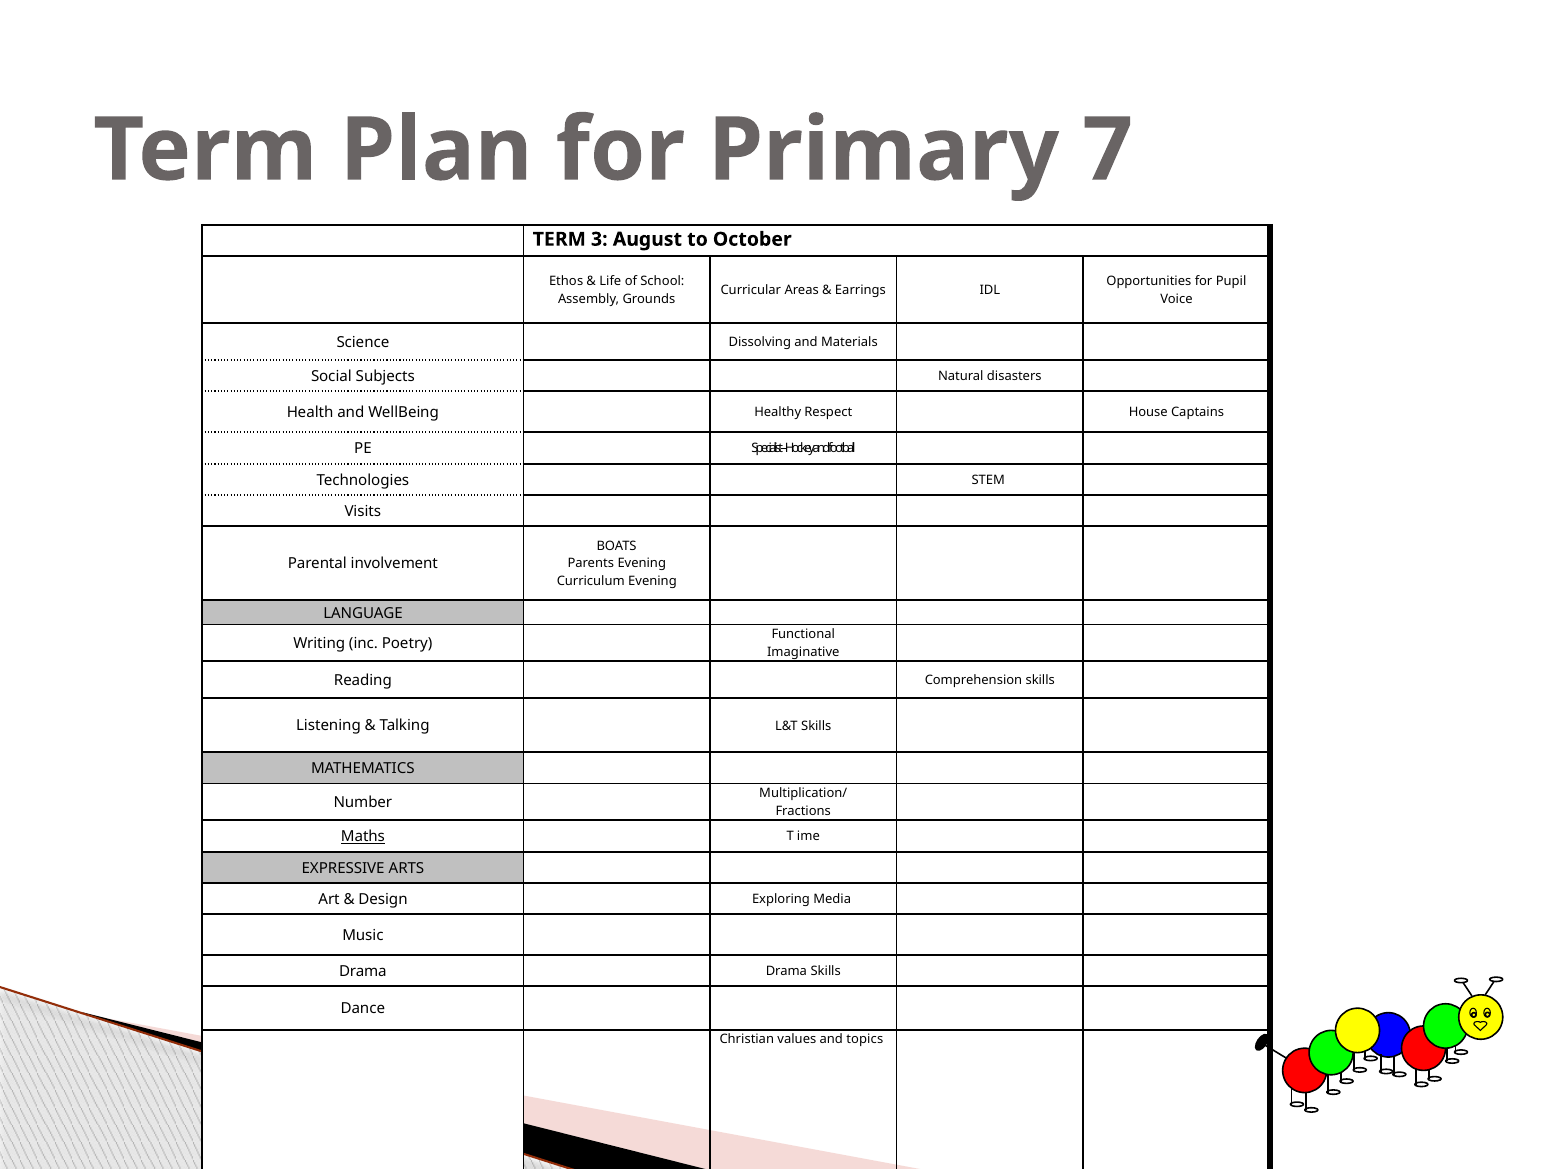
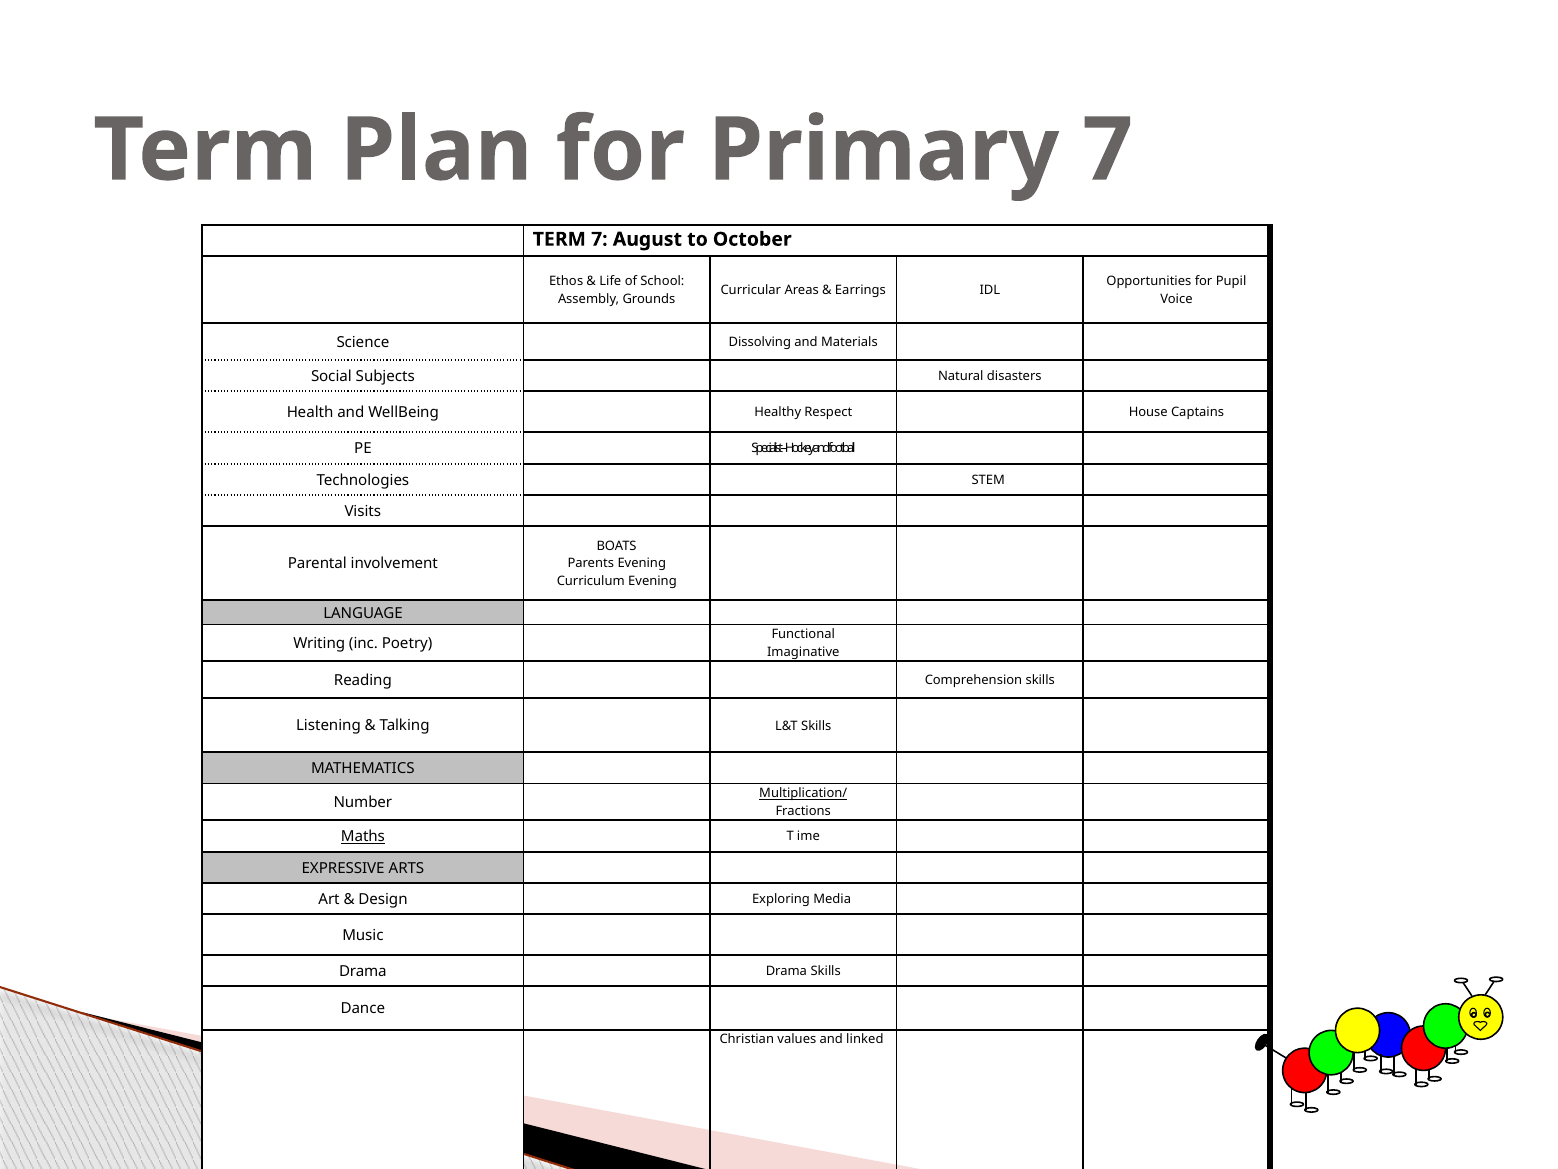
TERM 3: 3 -> 7 (599, 239)
Multiplication/ underline: none -> present (803, 793)
topics: topics -> linked (865, 1039)
